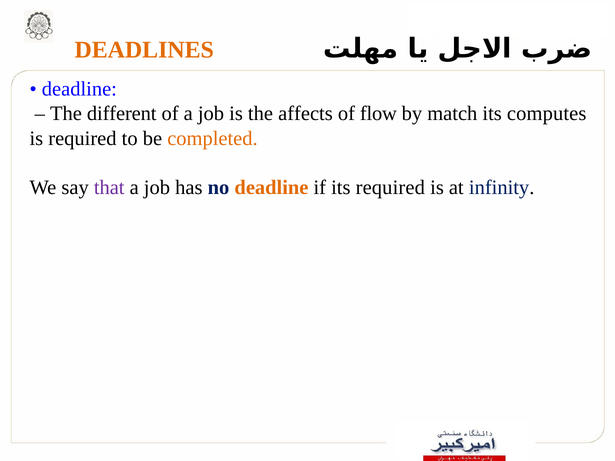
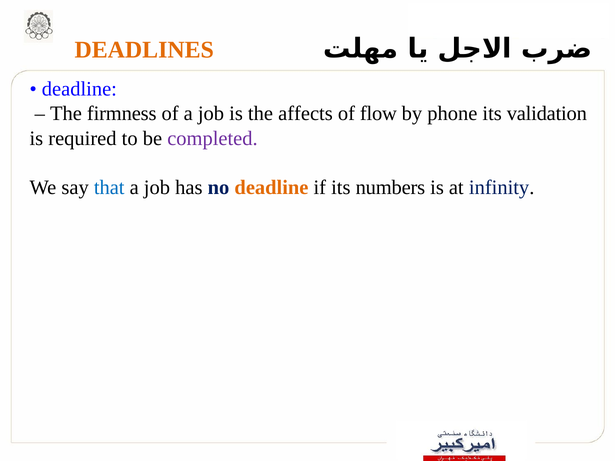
different: different -> firmness (122, 114)
match: match -> phone (452, 114)
computes: computes -> validation (547, 114)
completed colour: orange -> purple (212, 138)
that colour: purple -> blue (109, 188)
its required: required -> numbers (390, 188)
